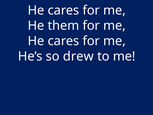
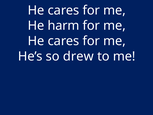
them: them -> harm (63, 26)
